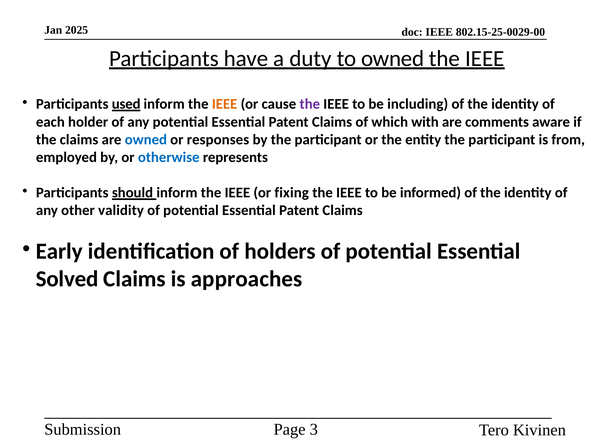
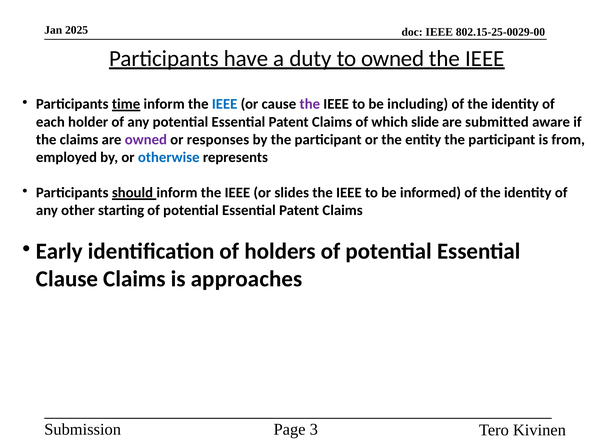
used: used -> time (126, 104)
IEEE colour: orange -> blue (225, 104)
with: with -> slide (425, 122)
comments: comments -> submitted (497, 122)
owned colour: blue -> purple (146, 140)
fixing: fixing -> slides (292, 193)
validity: validity -> starting (121, 211)
Solved: Solved -> Clause (67, 279)
